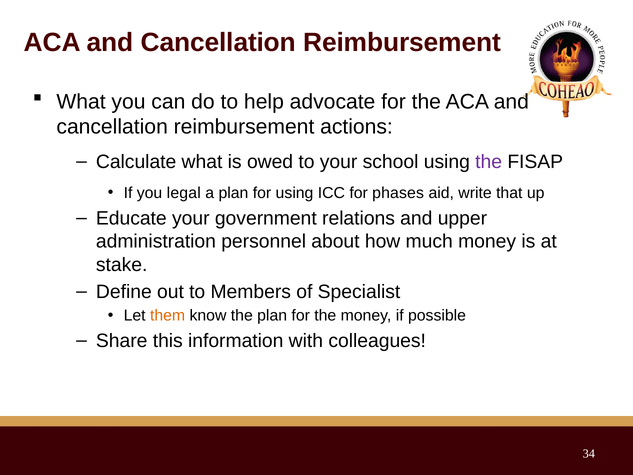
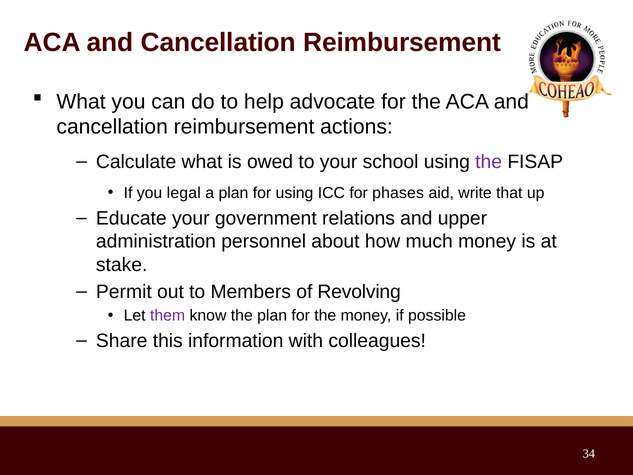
Define: Define -> Permit (124, 292)
Specialist: Specialist -> Revolving (359, 292)
them colour: orange -> purple (168, 316)
